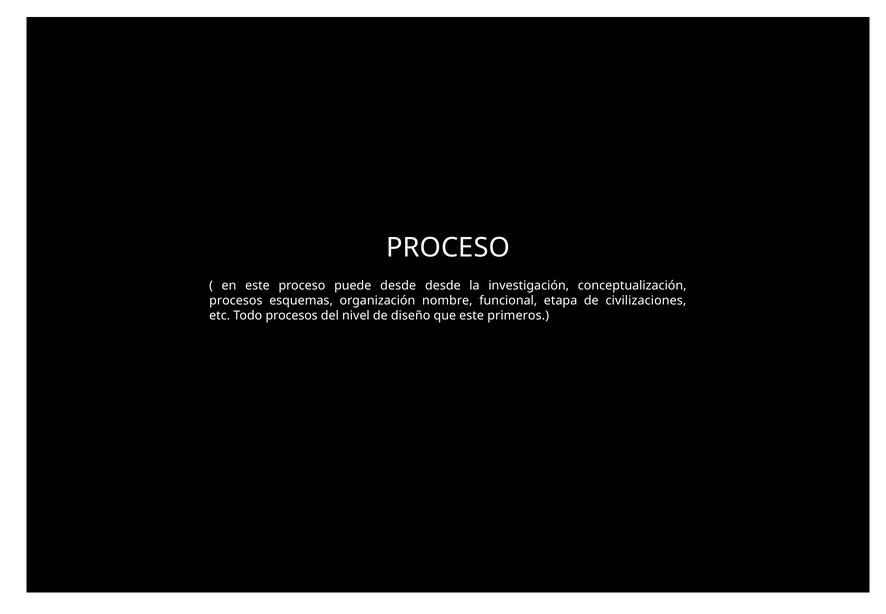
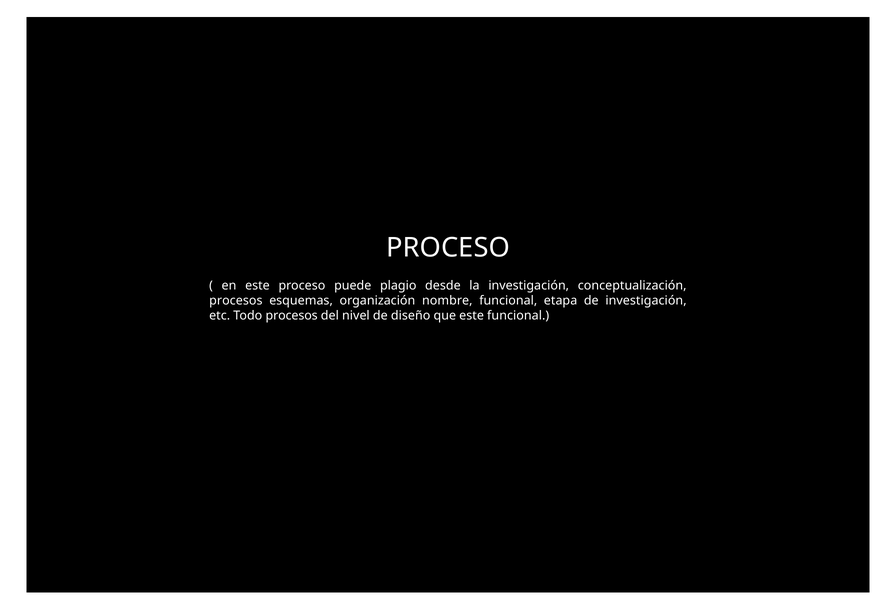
puede desde: desde -> plagio (398, 285)
de civilizaciones: civilizaciones -> investigación (646, 300)
este primeros: primeros -> funcional (518, 315)
